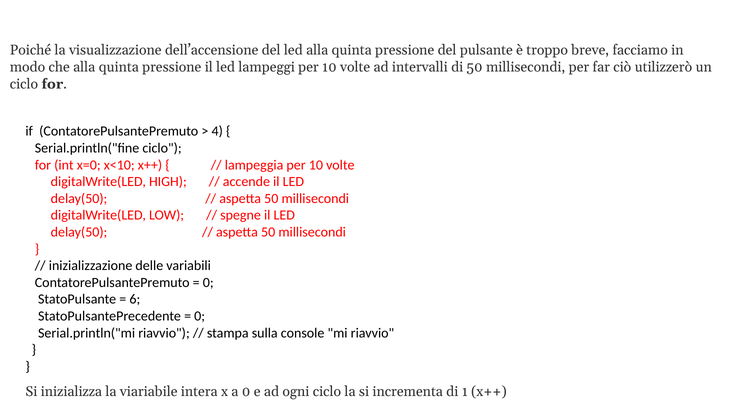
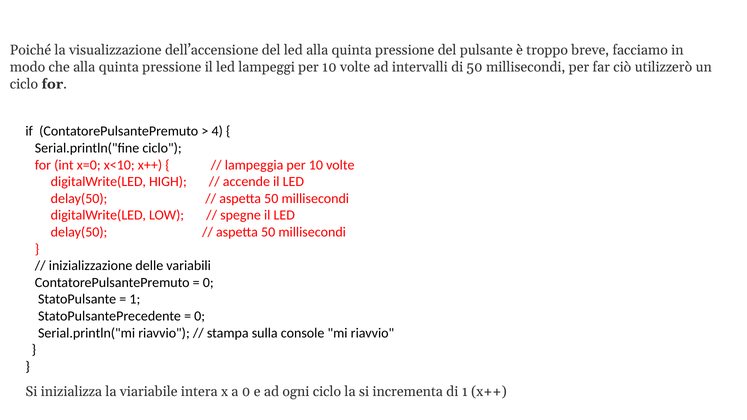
6: 6 -> 1 (135, 299)
